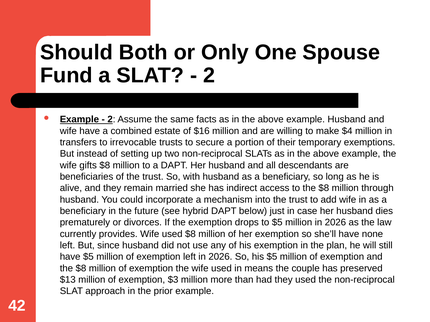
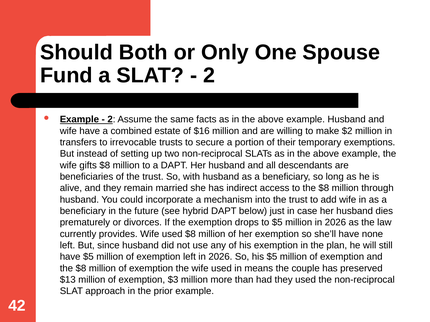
$4: $4 -> $2 (347, 131)
